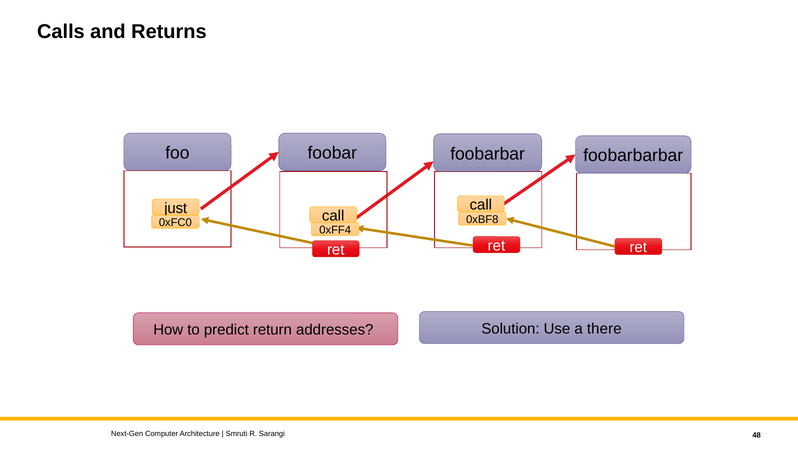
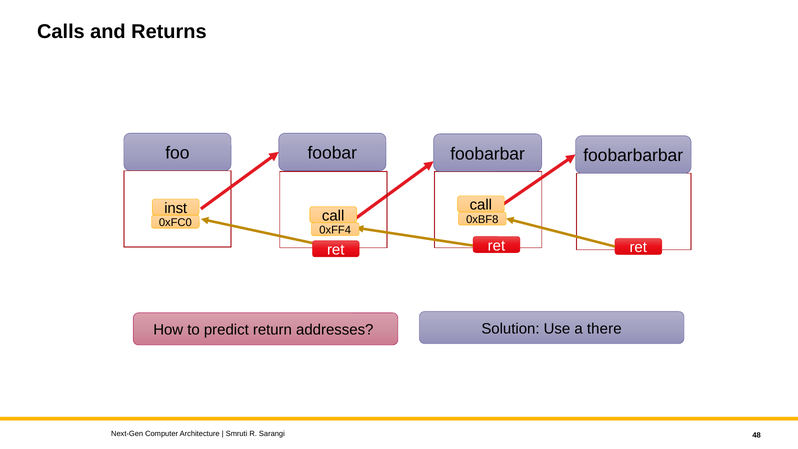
just: just -> inst (176, 208)
